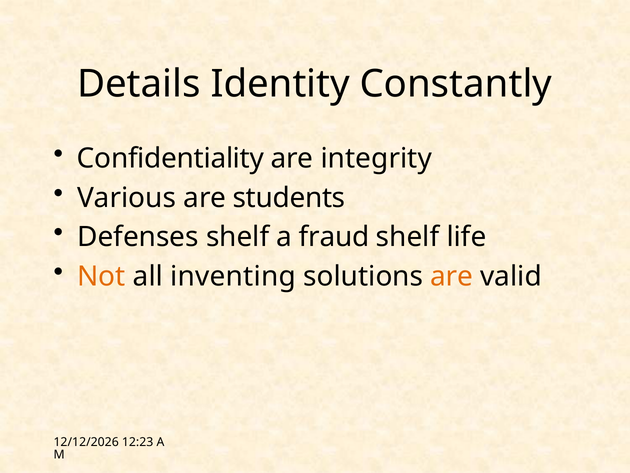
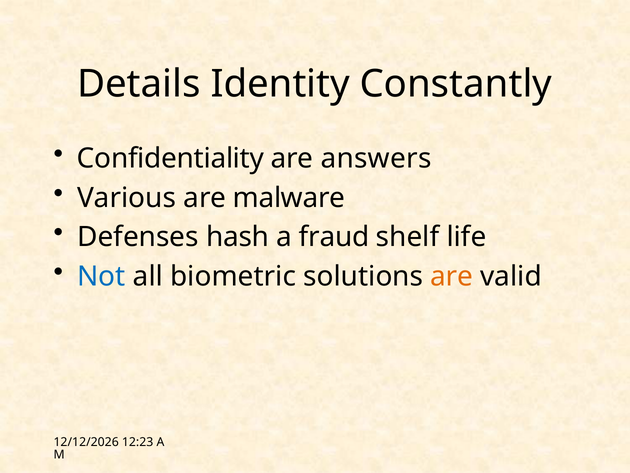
integrity: integrity -> answers (376, 158)
students: students -> malware (289, 198)
Defenses shelf: shelf -> hash (238, 237)
Not colour: orange -> blue (101, 276)
inventing: inventing -> biometric (233, 276)
